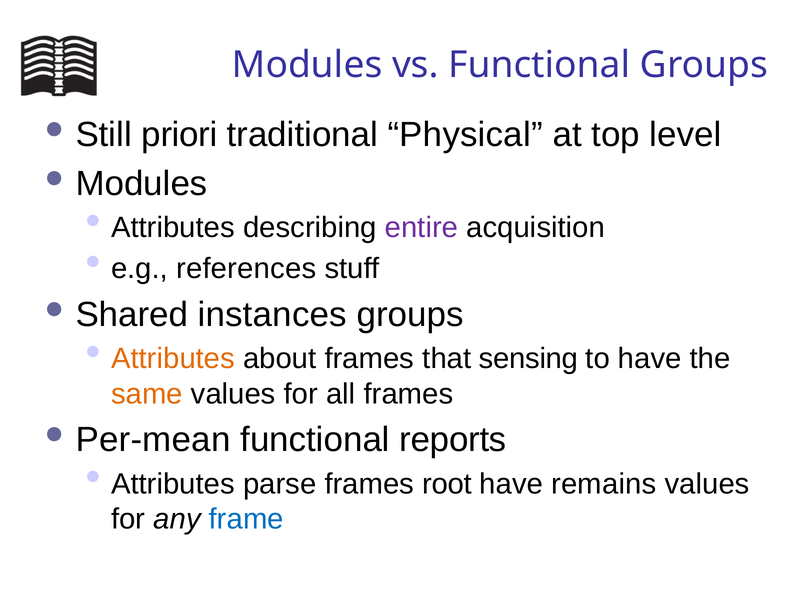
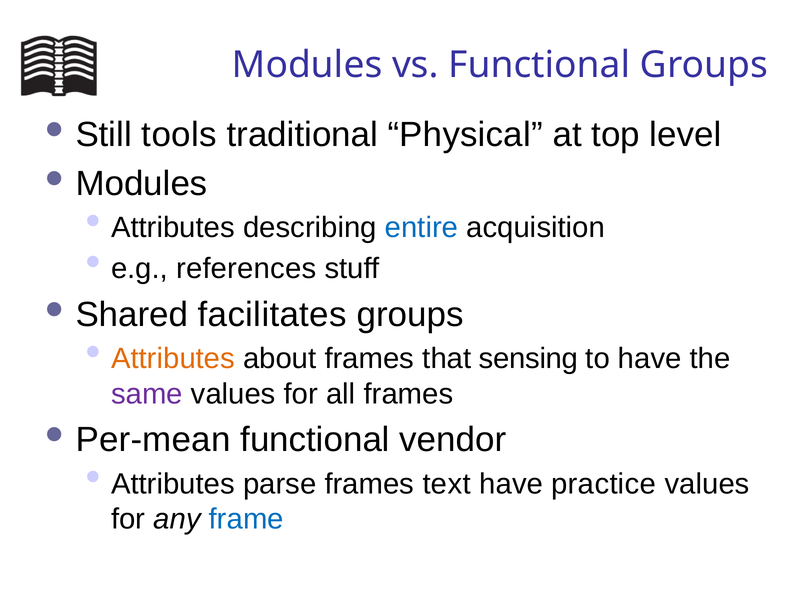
priori: priori -> tools (179, 135)
entire colour: purple -> blue (422, 228)
instances: instances -> facilitates (272, 315)
same colour: orange -> purple (147, 394)
reports: reports -> vendor (453, 440)
root: root -> text (447, 484)
remains: remains -> practice (604, 484)
